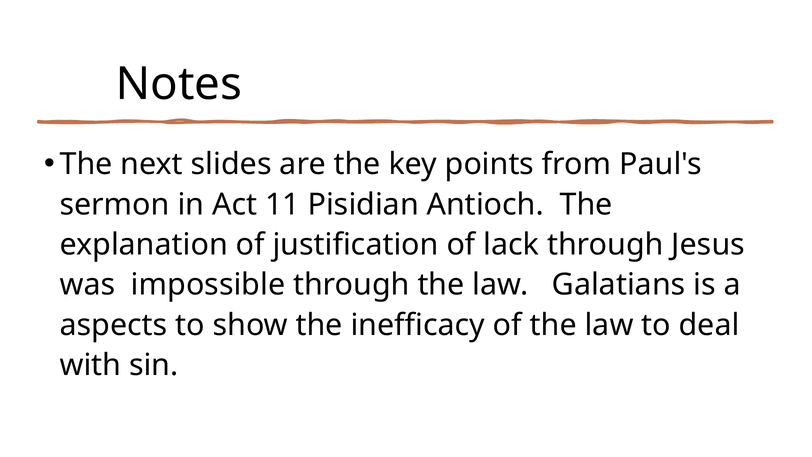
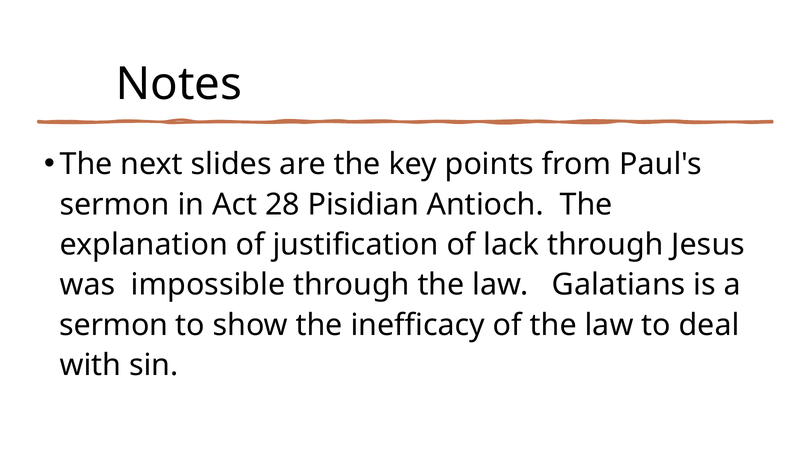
11: 11 -> 28 (282, 204)
aspects: aspects -> sermon (114, 325)
